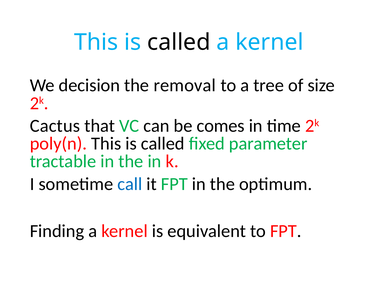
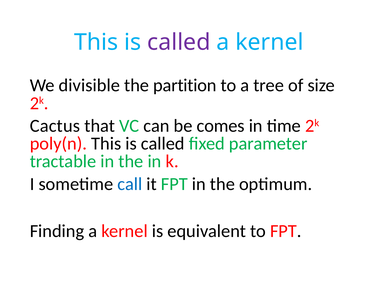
called colour: black -> purple (179, 42)
decision: decision -> divisible (89, 86)
removal: removal -> partition (185, 86)
